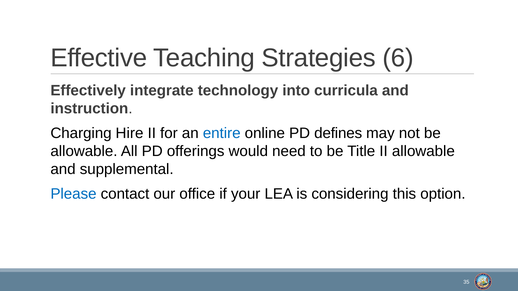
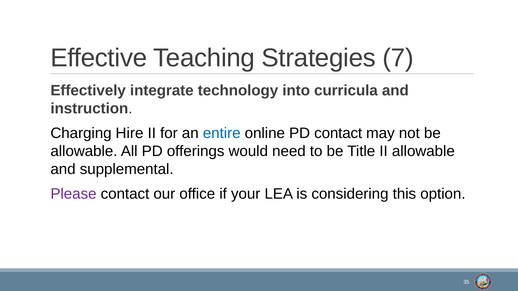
6: 6 -> 7 (398, 58)
PD defines: defines -> contact (338, 133)
Please colour: blue -> purple (73, 194)
